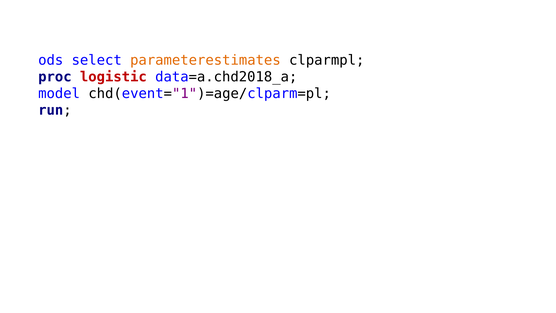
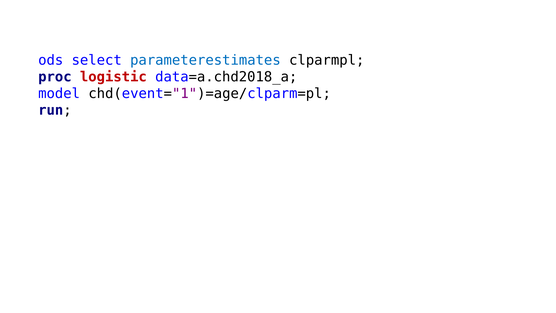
parameterestimates colour: orange -> blue (205, 60)
